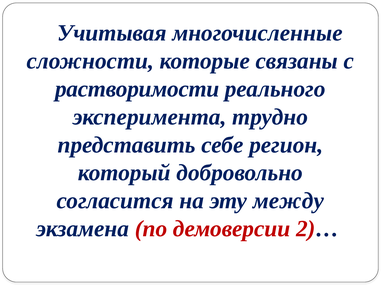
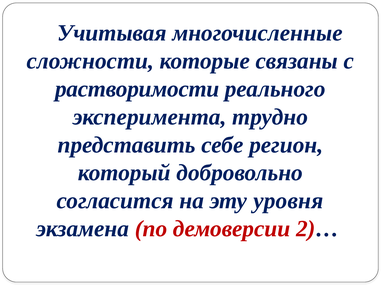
между: между -> уровня (288, 201)
